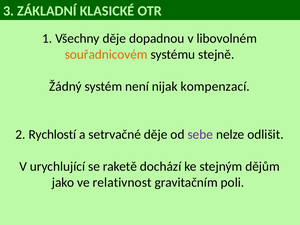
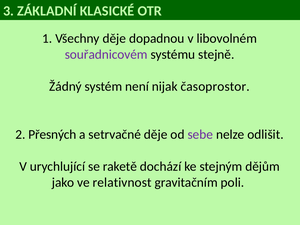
souřadnicovém colour: orange -> purple (106, 55)
kompenzací: kompenzací -> časoprostor (215, 87)
Rychlostí: Rychlostí -> Přesných (52, 135)
